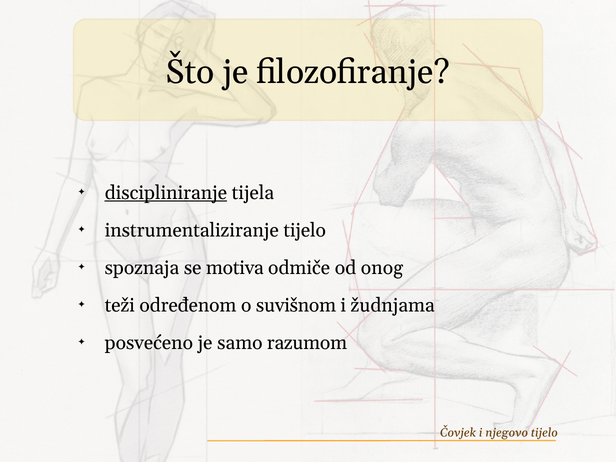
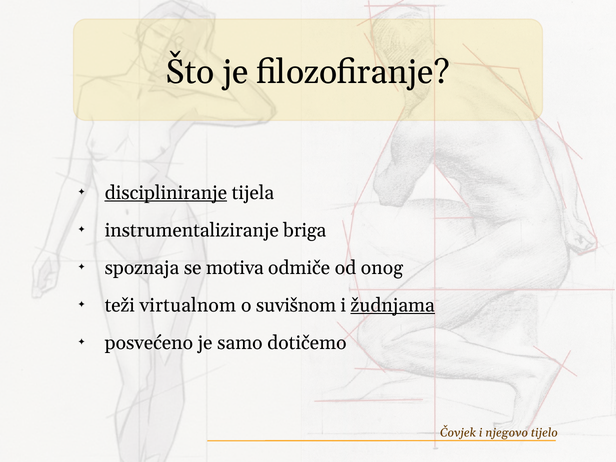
instrumentaliziranje tijelo: tijelo -> briga (305, 230)
određenom: određenom -> virtualnom (188, 305)
žudnjama underline: none -> present (393, 305)
razumom: razumom -> dotičemo (307, 343)
